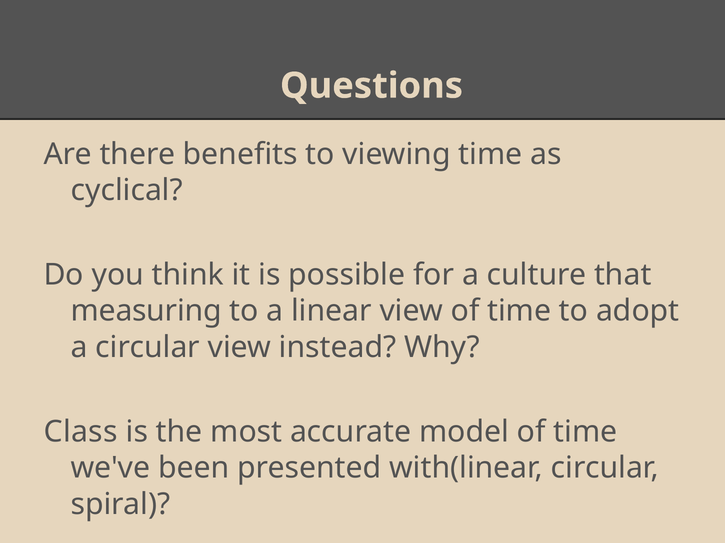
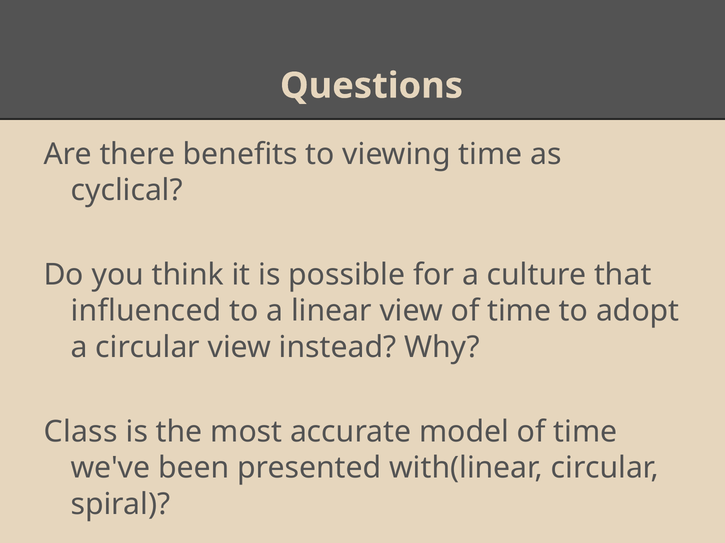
measuring: measuring -> influenced (146, 311)
